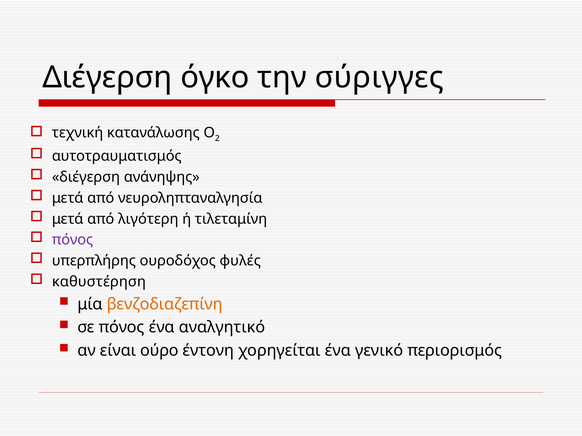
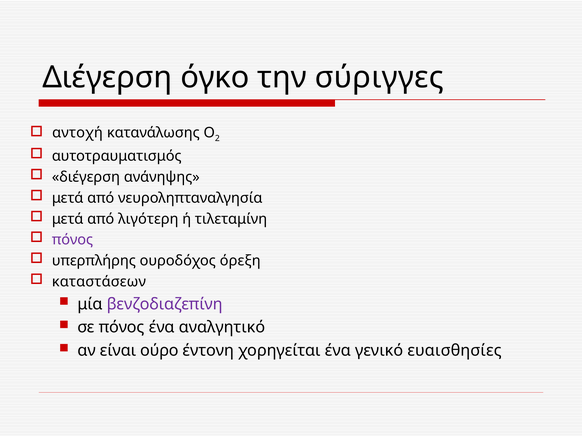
τεχνική: τεχνική -> αντοχή (77, 133)
φυλές: φυλές -> όρεξη (240, 261)
καθυστέρηση: καθυστέρηση -> καταστάσεων (99, 282)
βενζοδιαζεπίνη colour: orange -> purple (165, 304)
περιορισμός: περιορισμός -> ευαισθησίες (455, 351)
